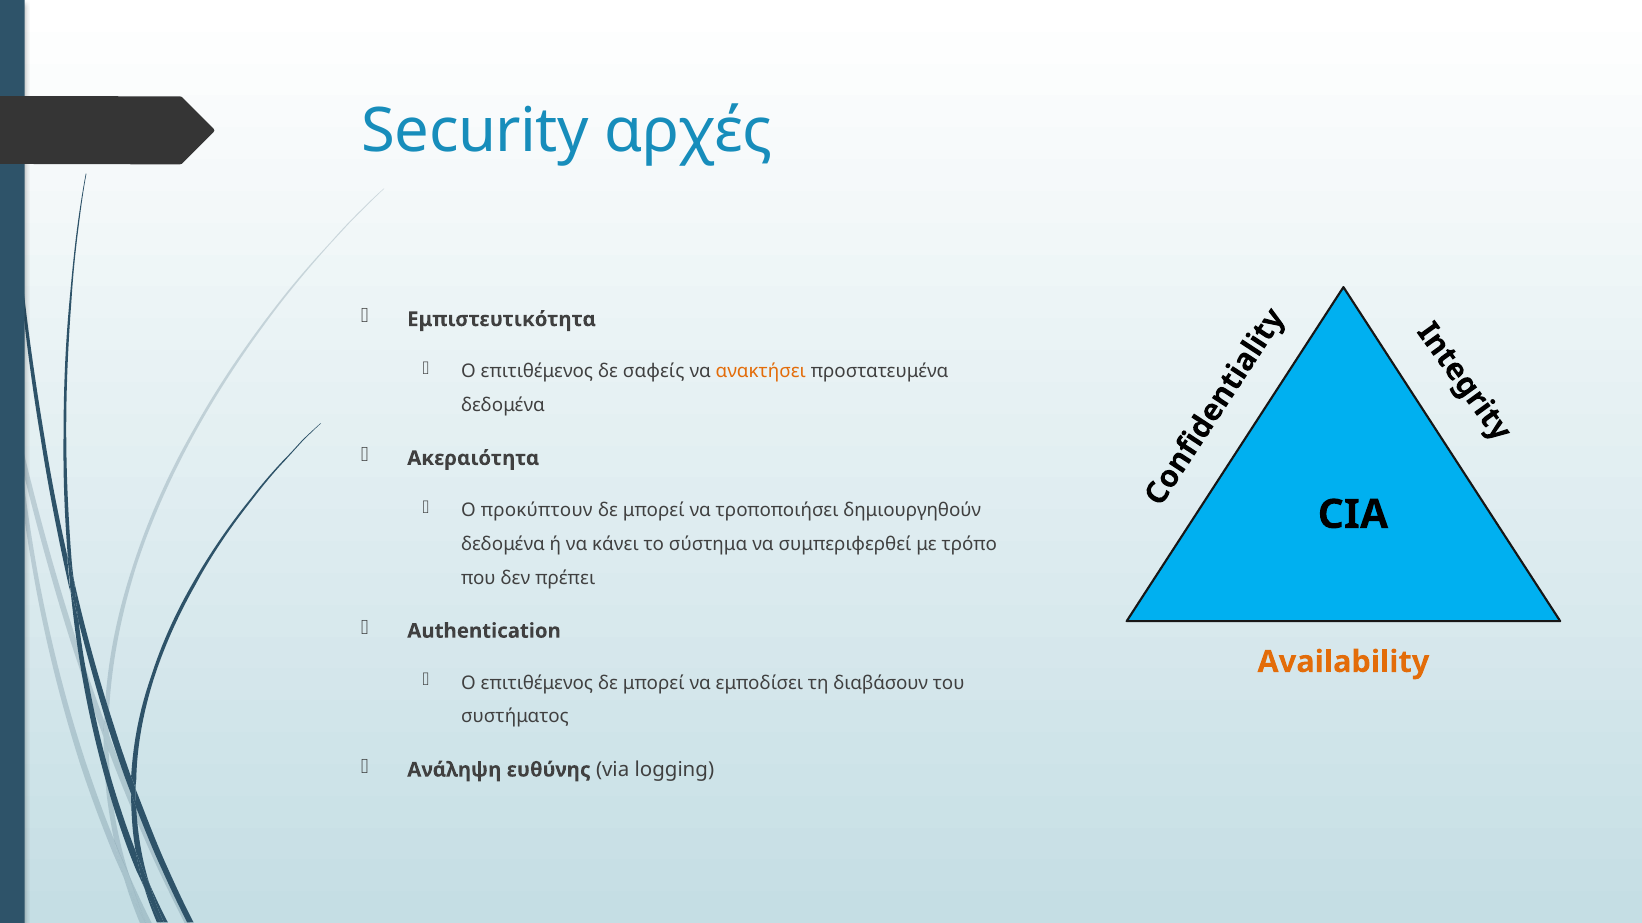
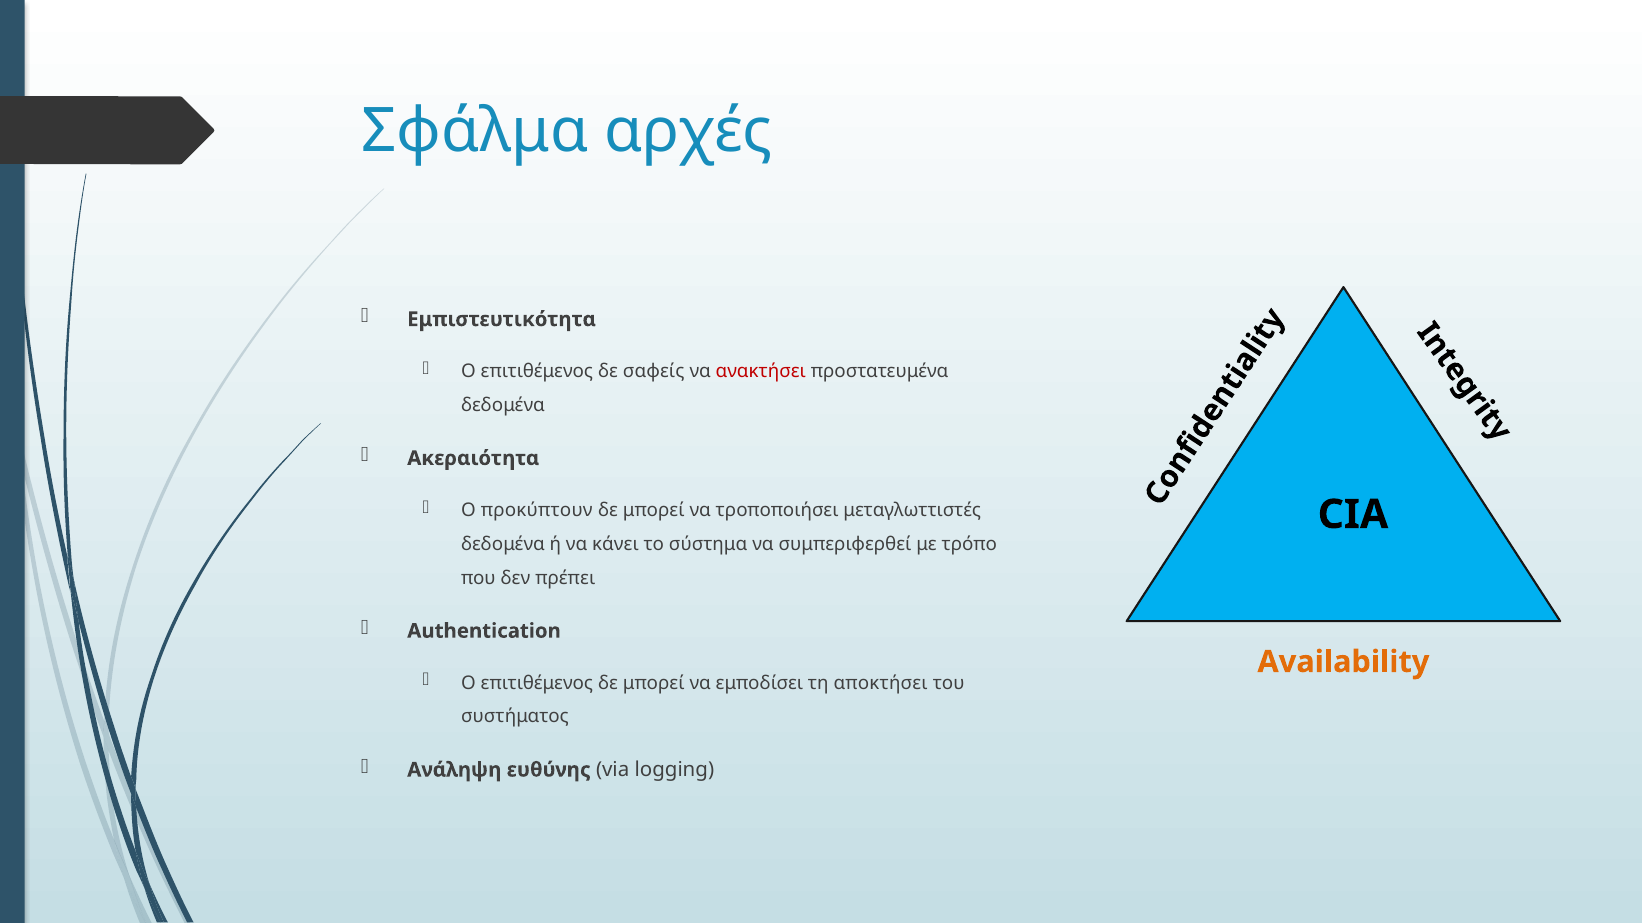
Security: Security -> Σφάλμα (475, 131)
ανακτήσει colour: orange -> red (761, 371)
δημιουργηθούν: δημιουργηθούν -> μεταγλωττιστές (912, 510)
διαβάσουν: διαβάσουν -> αποκτήσει (881, 683)
